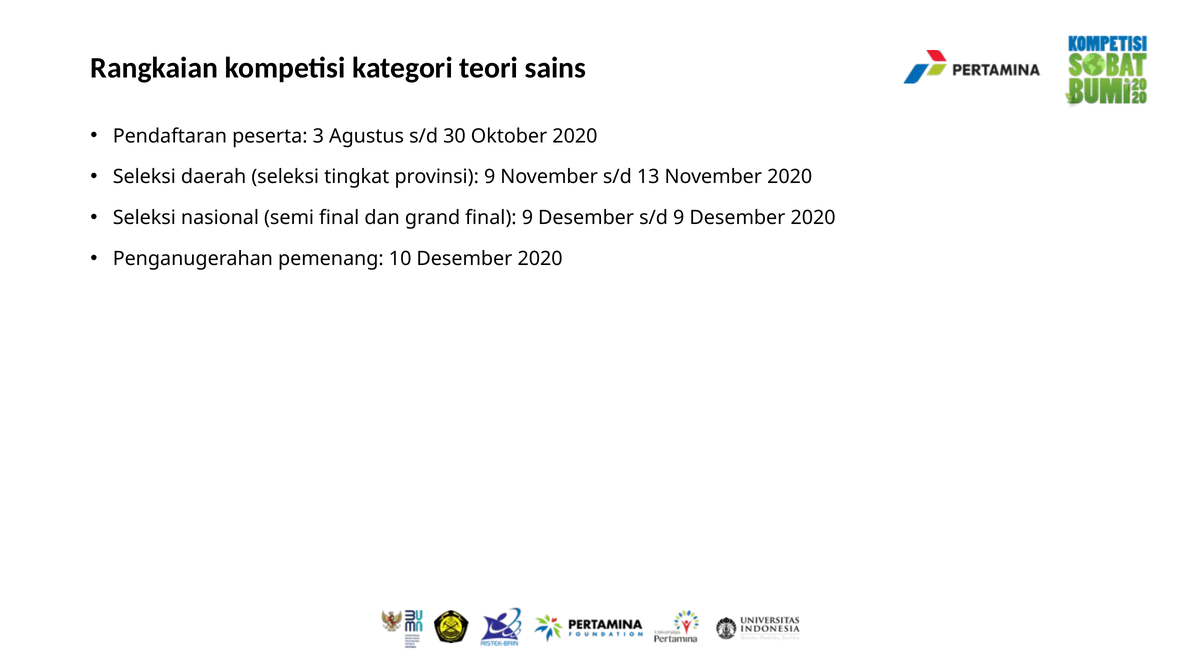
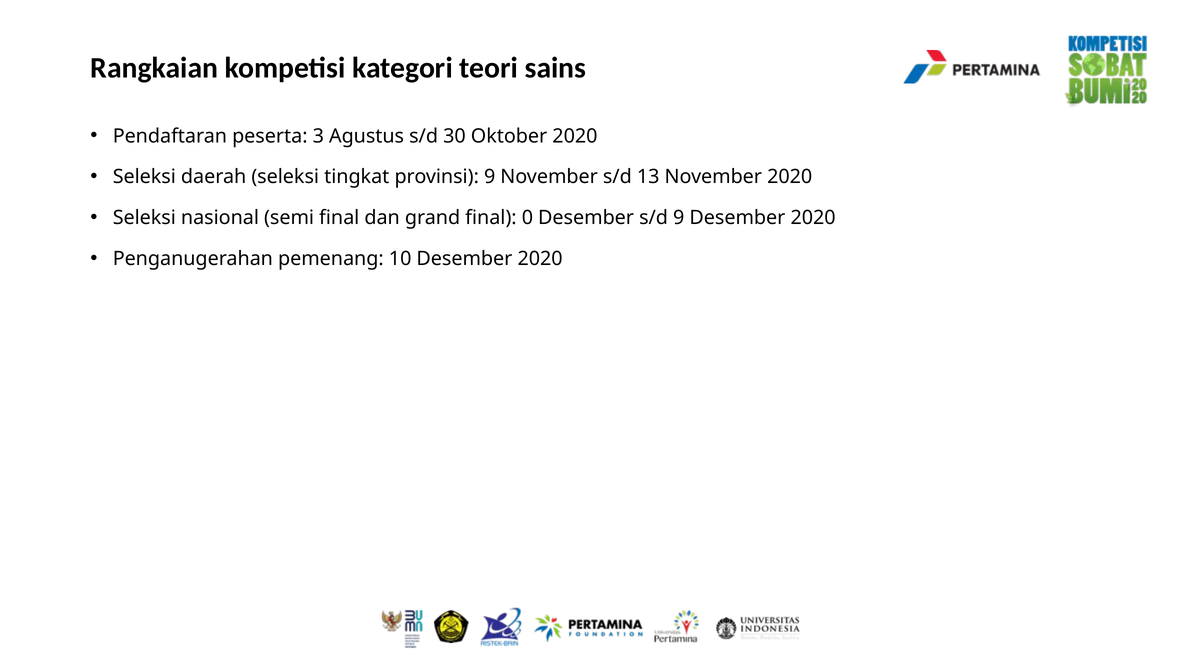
final 9: 9 -> 0 (527, 218)
